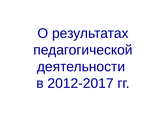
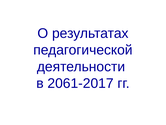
2012-2017: 2012-2017 -> 2061-2017 (81, 83)
